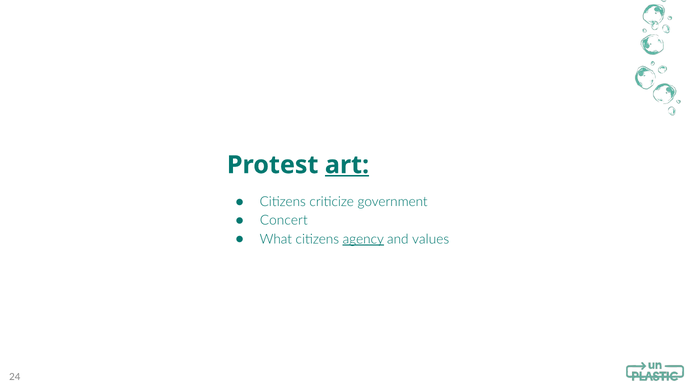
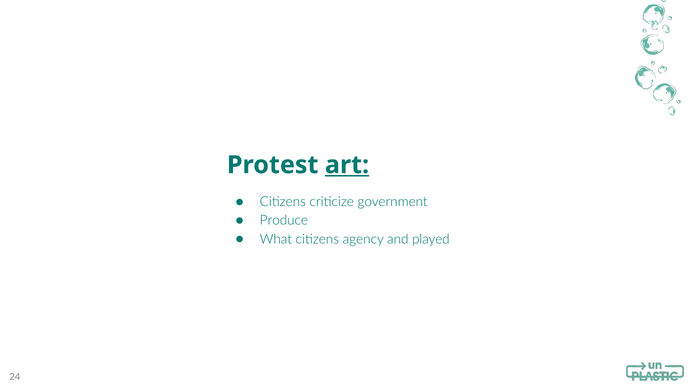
Concert: Concert -> Produce (284, 220)
agency underline: present -> none (363, 239)
values: values -> played (431, 239)
